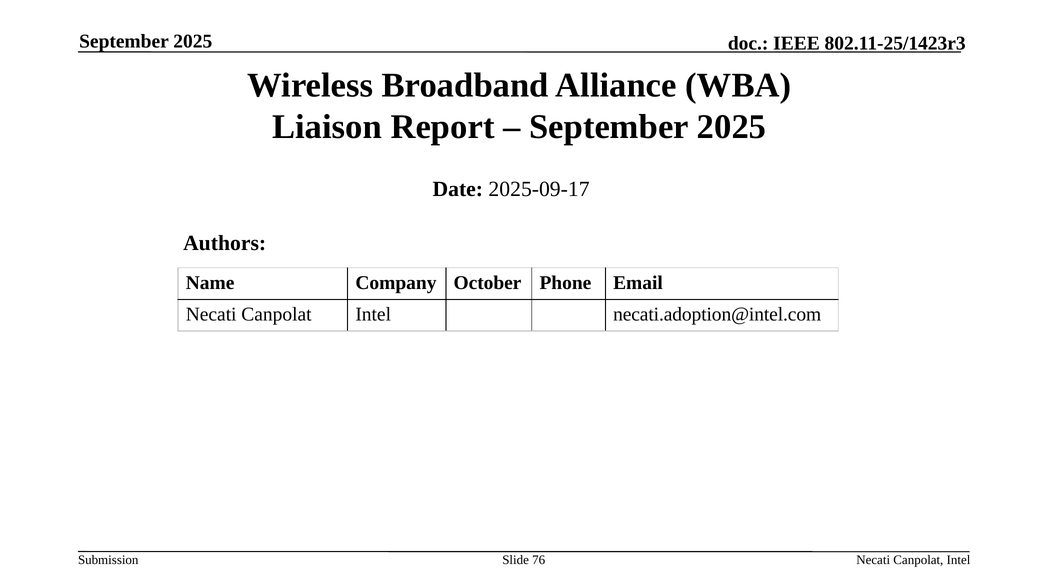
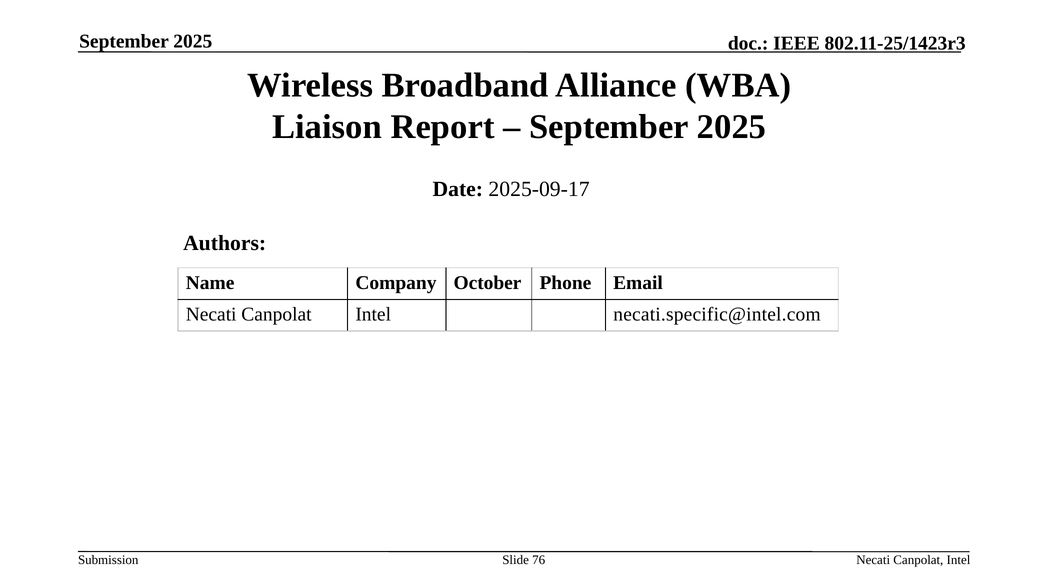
necati.adoption@intel.com: necati.adoption@intel.com -> necati.specific@intel.com (717, 314)
